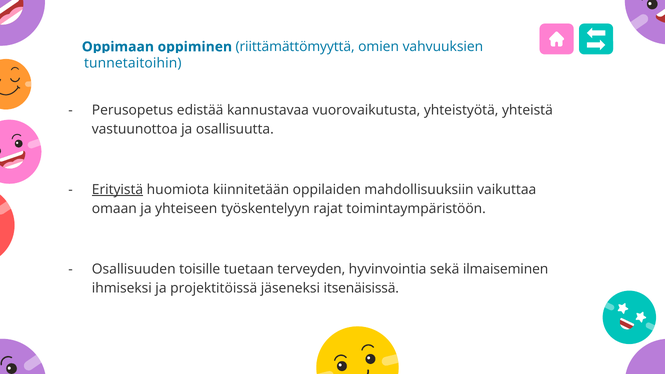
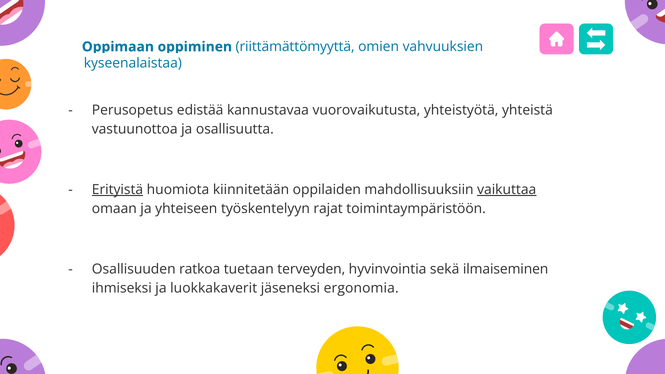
tunnetaitoihin: tunnetaitoihin -> kyseenalaistaa (133, 63)
vaikuttaa underline: none -> present (507, 190)
toisille: toisille -> ratkoa (200, 269)
projektitöissä: projektitöissä -> luokkakaverit (214, 288)
itsenäisissä: itsenäisissä -> ergonomia (361, 288)
